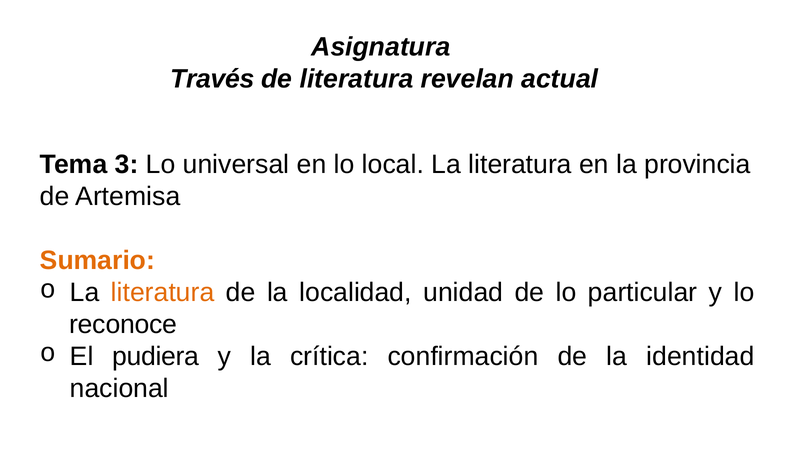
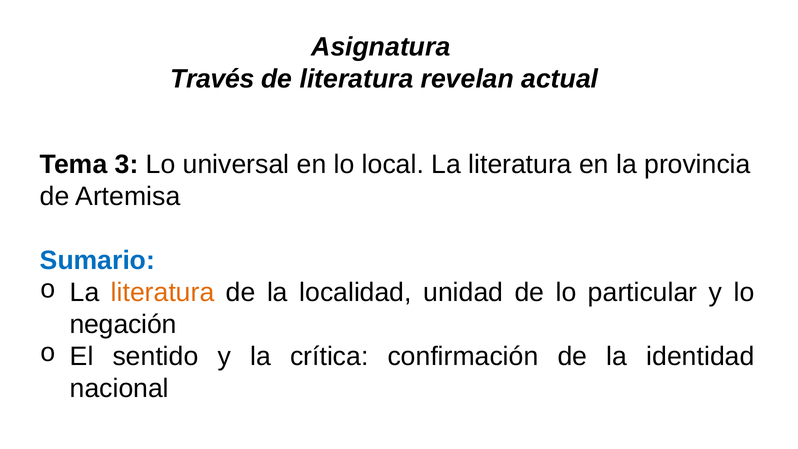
Sumario colour: orange -> blue (97, 260)
reconoce: reconoce -> negación (123, 324)
pudiera: pudiera -> sentido (156, 356)
